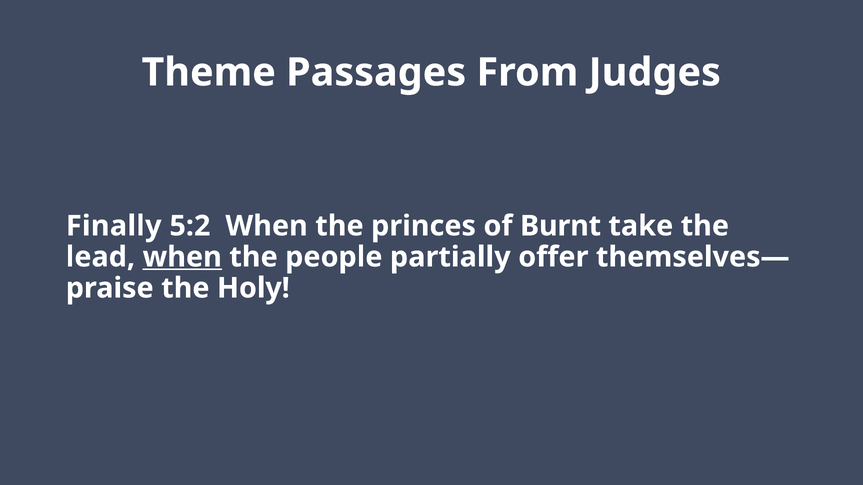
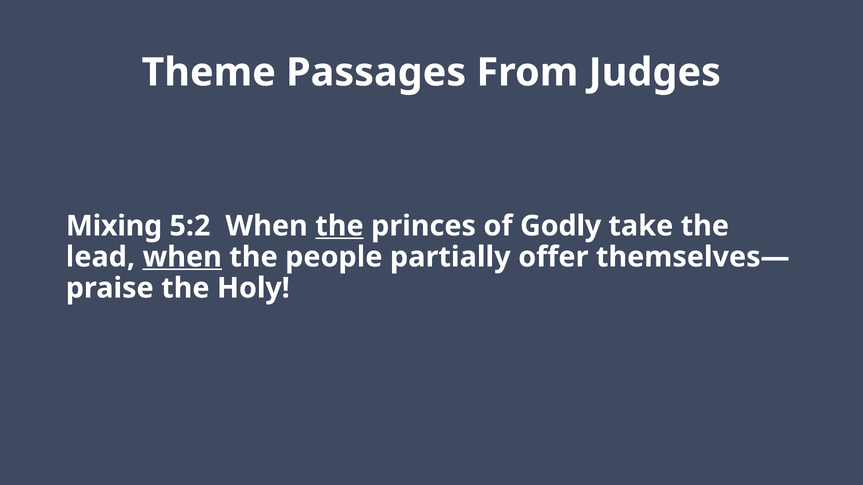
Finally: Finally -> Mixing (114, 226)
the underline: none -> present (339, 226)
Burnt: Burnt -> Godly (561, 226)
